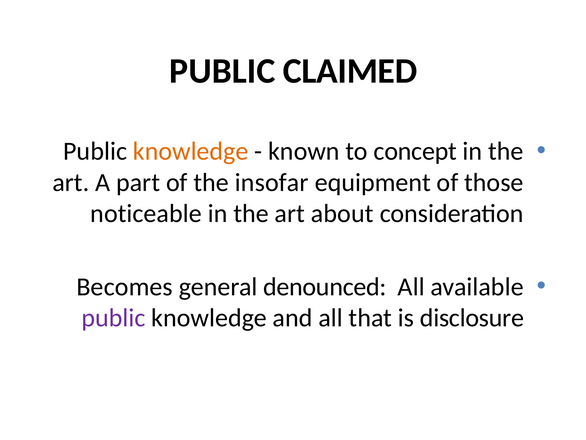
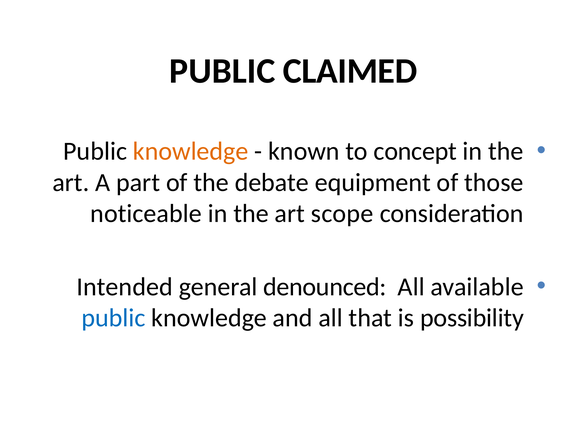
insofar: insofar -> debate (272, 182)
about: about -> scope (342, 213)
Becomes: Becomes -> Intended (125, 286)
public colour: purple -> blue (113, 318)
disclosure: disclosure -> possibility (472, 318)
